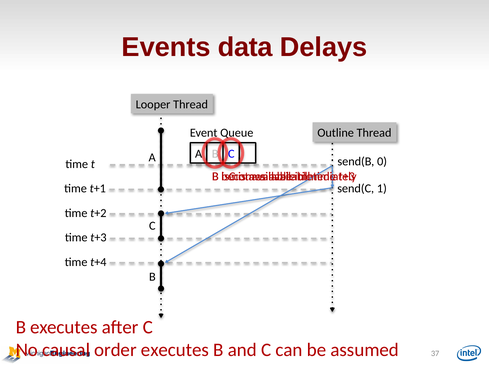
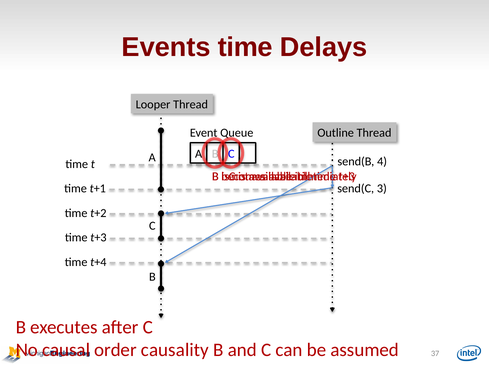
Events data: data -> time (245, 47)
0: 0 -> 4 (382, 161)
1: 1 -> 3 (382, 188)
order executes: executes -> causality (175, 350)
